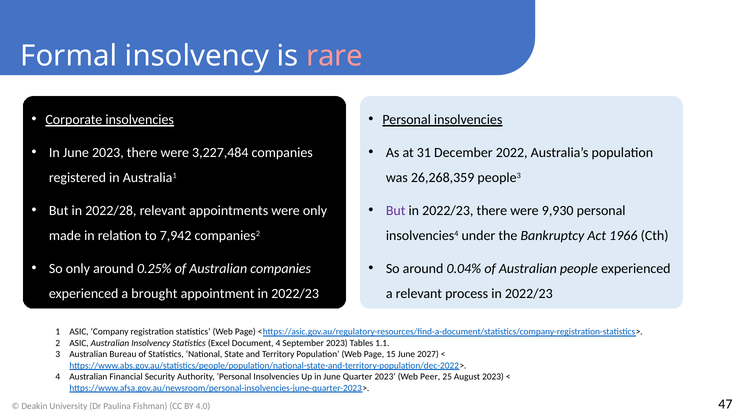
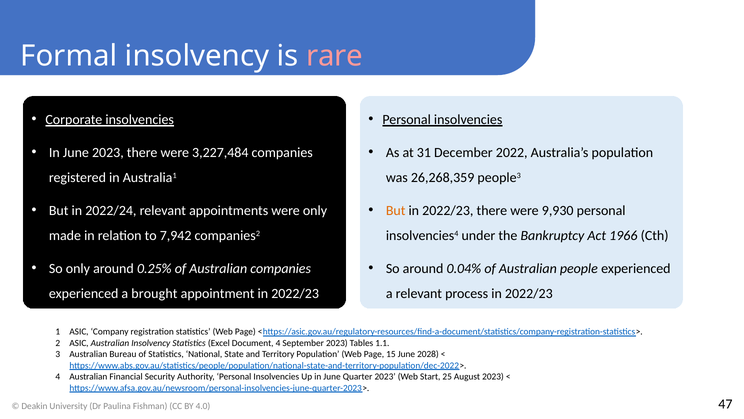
2022/28: 2022/28 -> 2022/24 (111, 210)
But colour: purple -> orange (396, 210)
2027: 2027 -> 2028 (428, 354)
Peer: Peer -> Start (430, 376)
